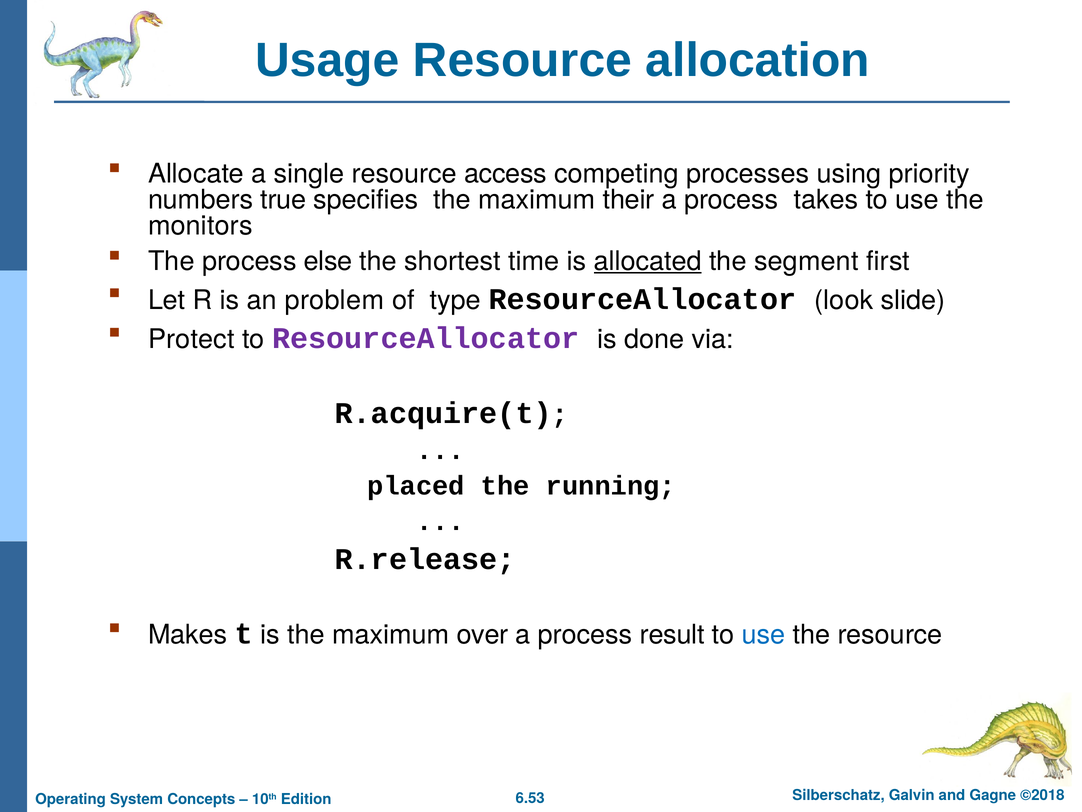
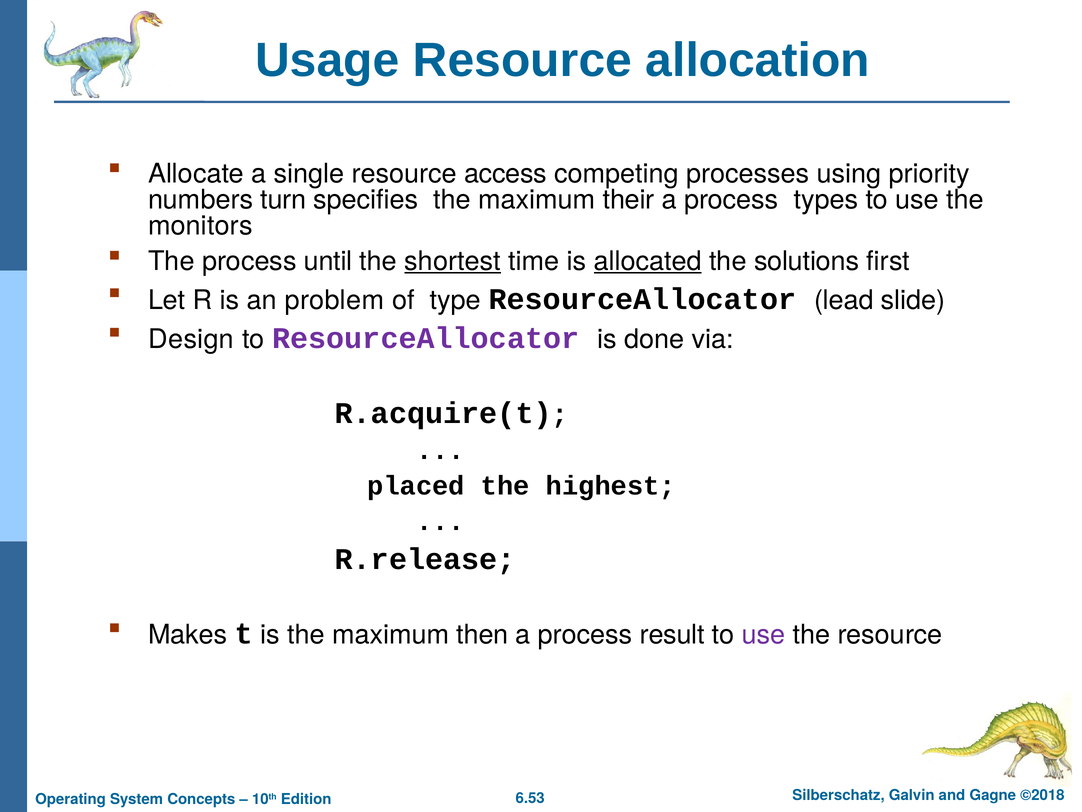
true: true -> turn (283, 200)
takes: takes -> types (826, 200)
else: else -> until (328, 261)
shortest underline: none -> present (453, 261)
segment: segment -> solutions (807, 261)
look: look -> lead (844, 300)
Protect: Protect -> Design (191, 339)
running: running -> highest (611, 486)
over: over -> then (482, 635)
use colour: blue -> purple (763, 635)
